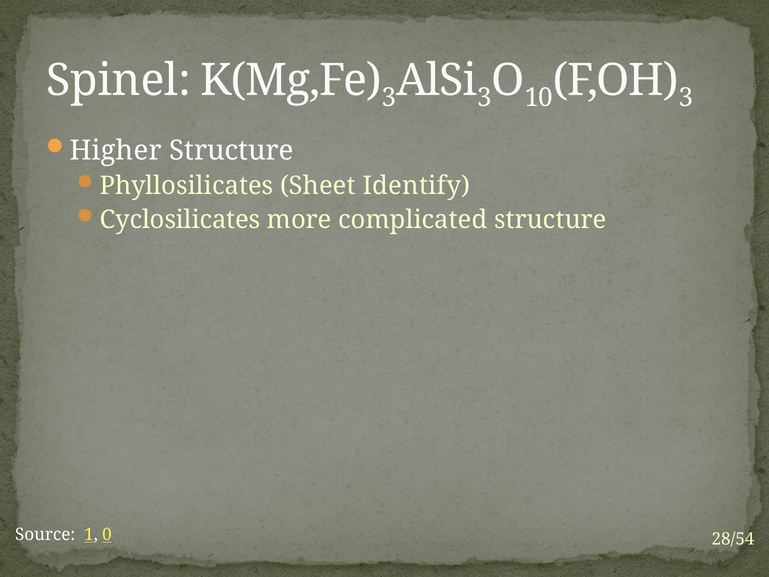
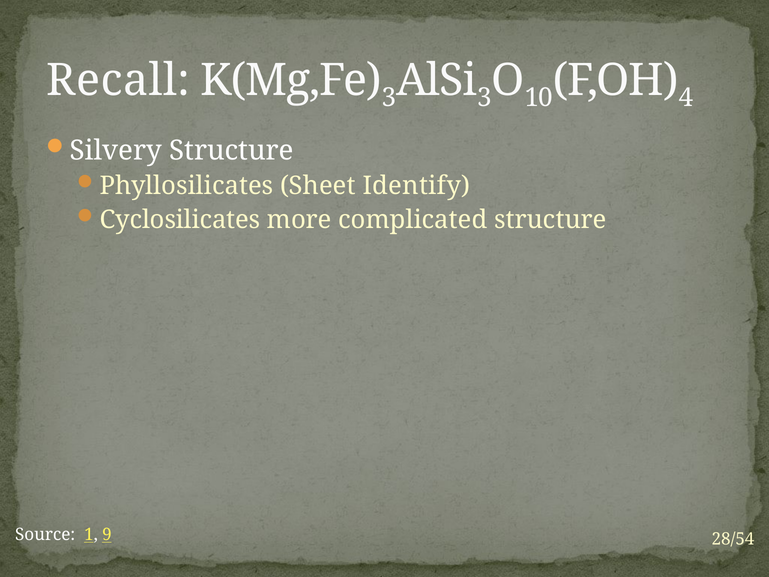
Spinel: Spinel -> Recall (118, 80)
3: 3 -> 4 (686, 98)
Higher: Higher -> Silvery (116, 151)
0: 0 -> 9 (107, 534)
